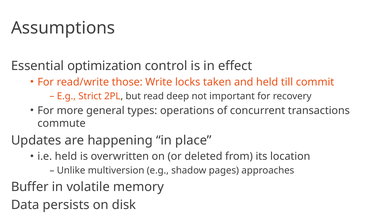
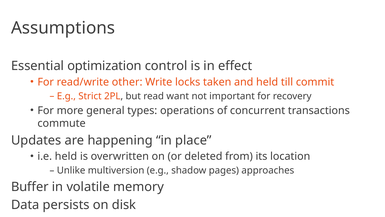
those: those -> other (127, 82)
deep: deep -> want (178, 96)
